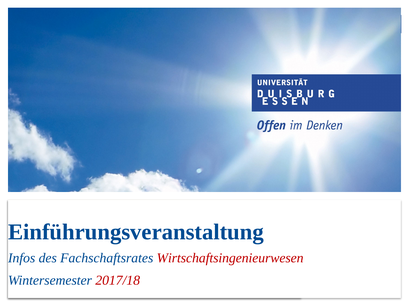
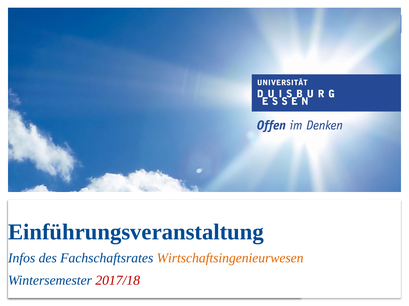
Wirtschaftsingenieurwesen colour: red -> orange (230, 259)
